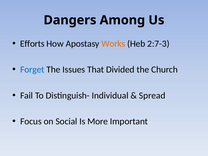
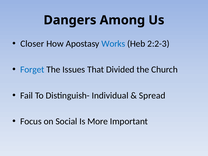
Efforts: Efforts -> Closer (32, 44)
Works colour: orange -> blue (113, 44)
2:7-3: 2:7-3 -> 2:2-3 (158, 44)
